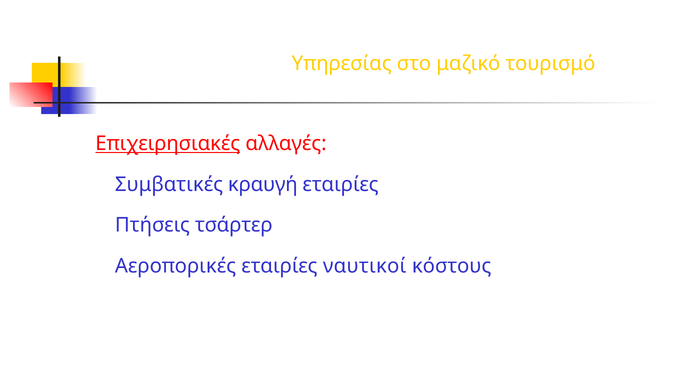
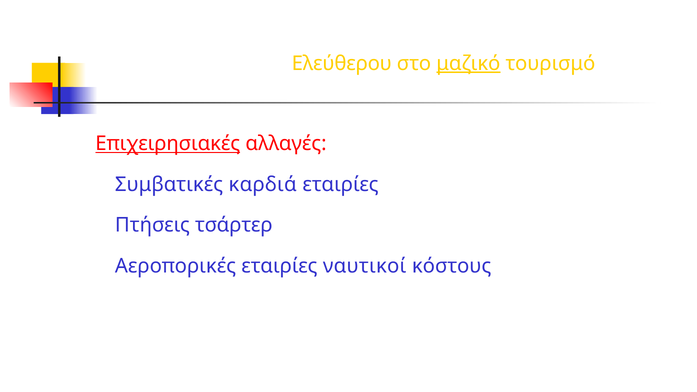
Υπηρεσίας: Υπηρεσίας -> Ελεύθερου (342, 63)
μαζικό underline: none -> present (468, 63)
κραυγή: κραυγή -> καρδιά (263, 184)
